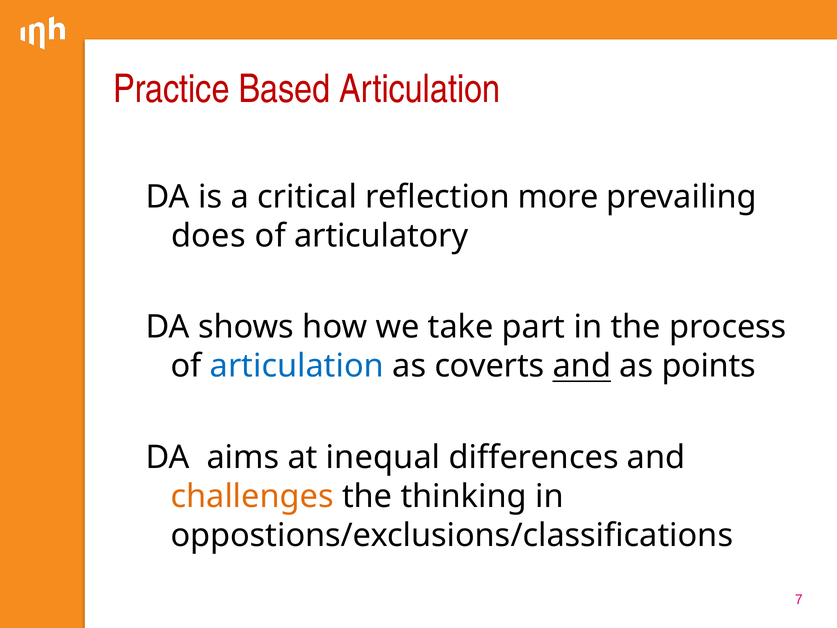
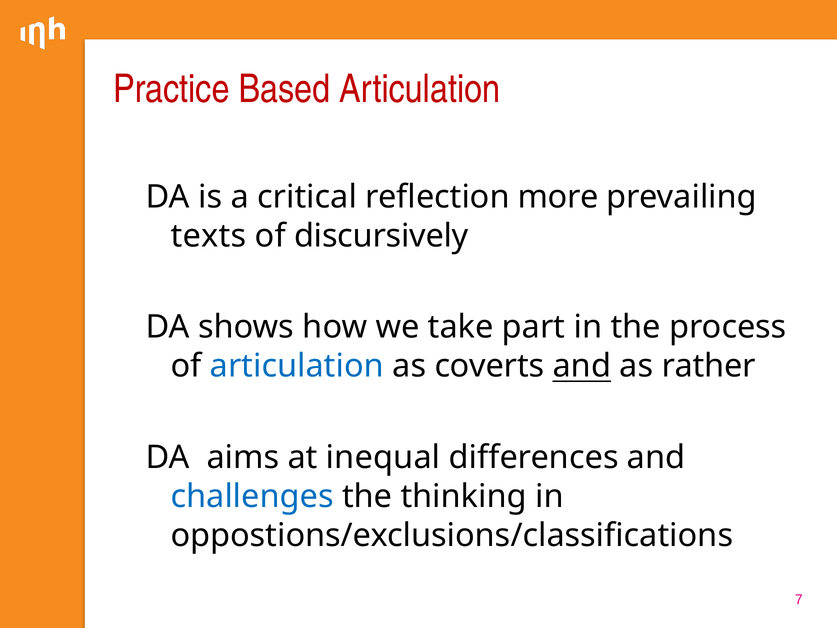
does: does -> texts (208, 236)
articulatory: articulatory -> discursively (381, 236)
points: points -> rather (709, 366)
challenges colour: orange -> blue (252, 496)
